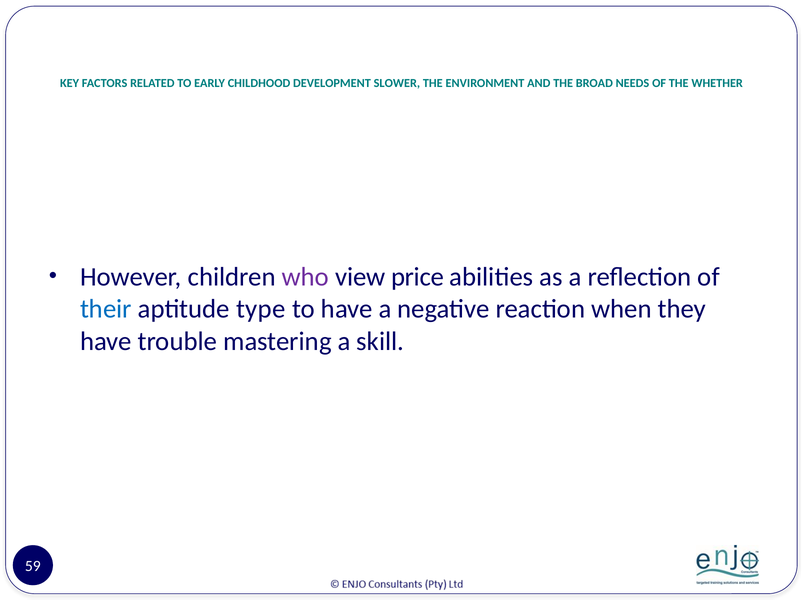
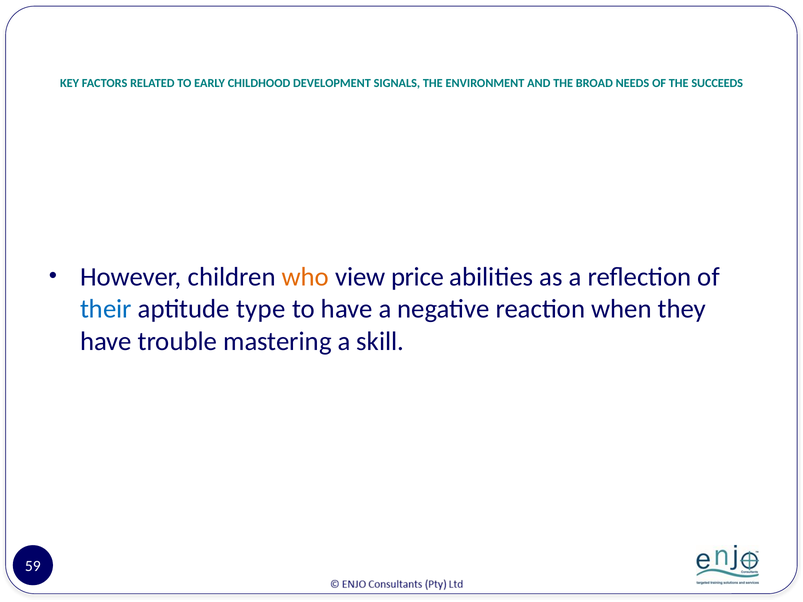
SLOWER: SLOWER -> SIGNALS (397, 83)
WHETHER: WHETHER -> SUCCEEDS (717, 83)
who colour: purple -> orange (305, 277)
